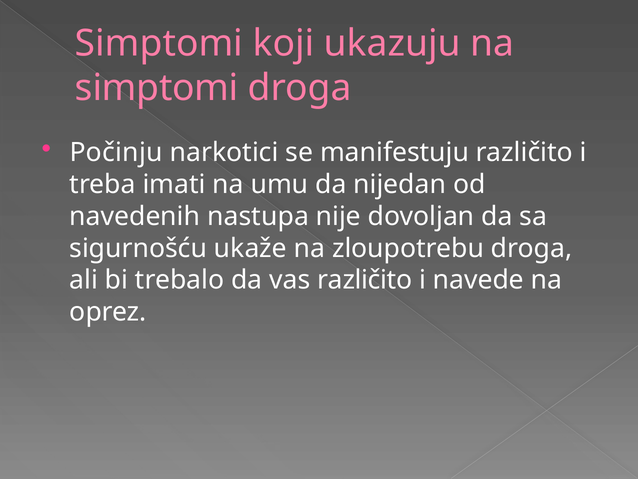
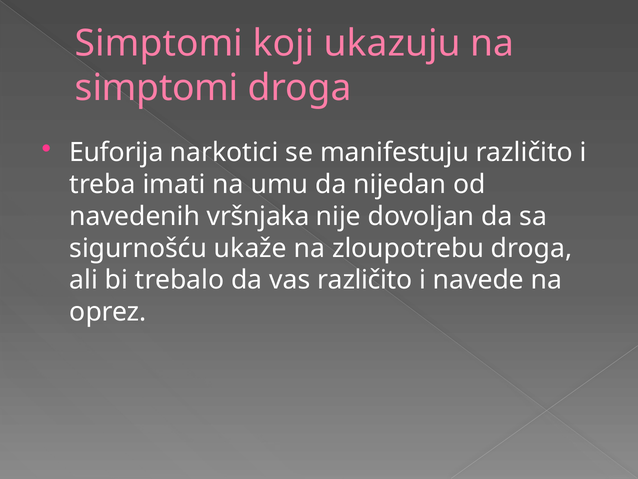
Počinju: Počinju -> Euforija (116, 152)
nastupa: nastupa -> vršnjaka (258, 216)
